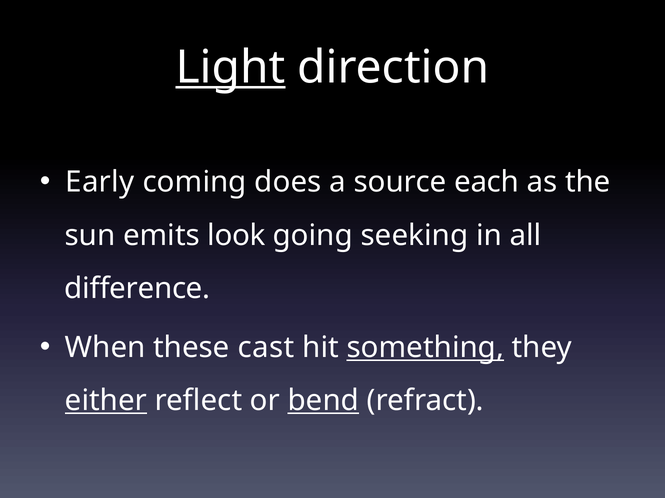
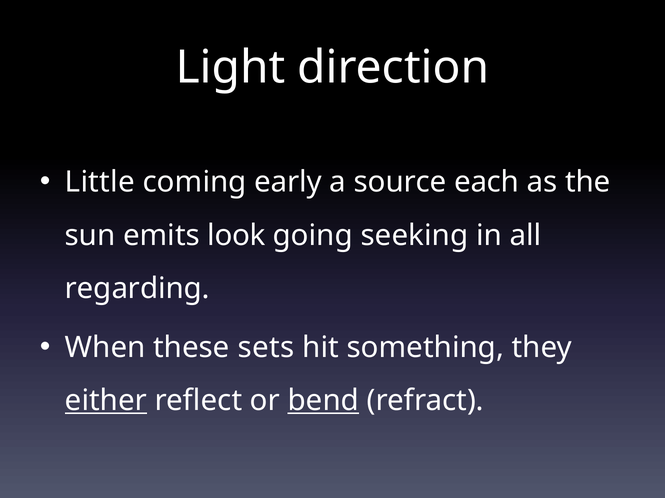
Light underline: present -> none (231, 68)
Early: Early -> Little (100, 182)
does: does -> early (288, 182)
difference: difference -> regarding (137, 289)
cast: cast -> sets (266, 348)
something underline: present -> none (425, 348)
